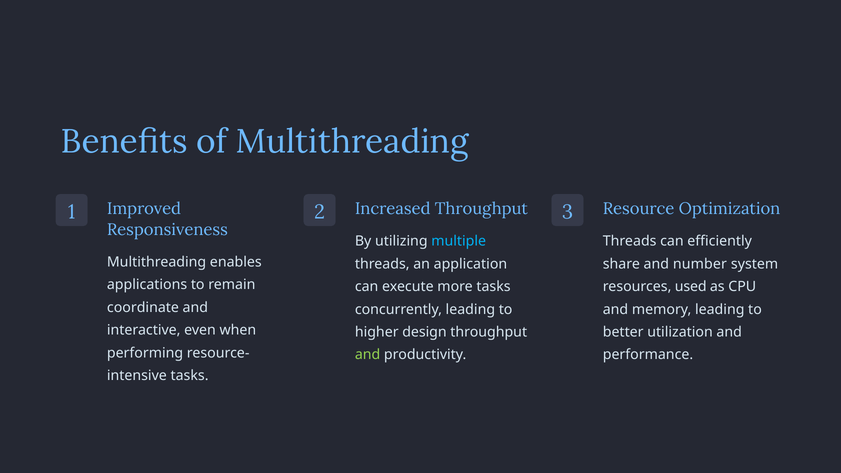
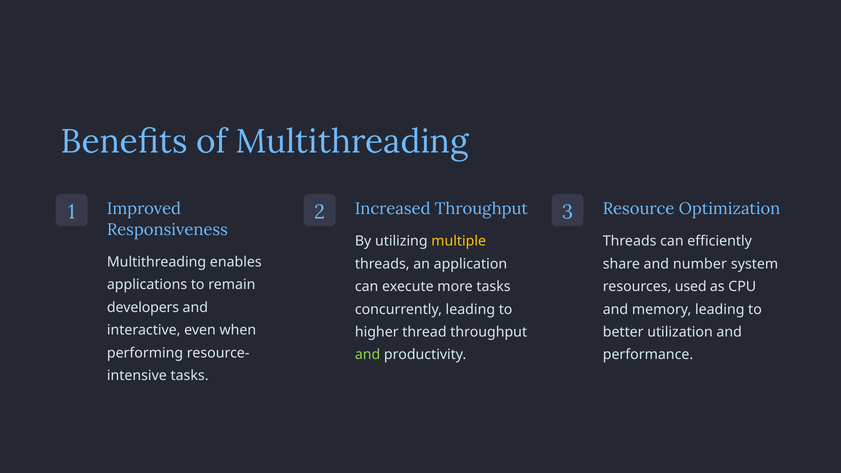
multiple colour: light blue -> yellow (459, 241)
coordinate: coordinate -> developers (143, 308)
design: design -> thread (424, 332)
